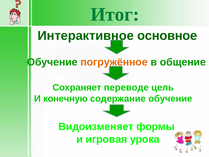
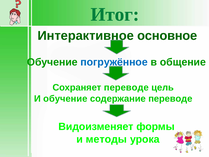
погружённое colour: orange -> blue (114, 62)
И конечную: конечную -> обучение (65, 99)
содержание обучение: обучение -> переводе (170, 99)
игровая: игровая -> методы (106, 139)
